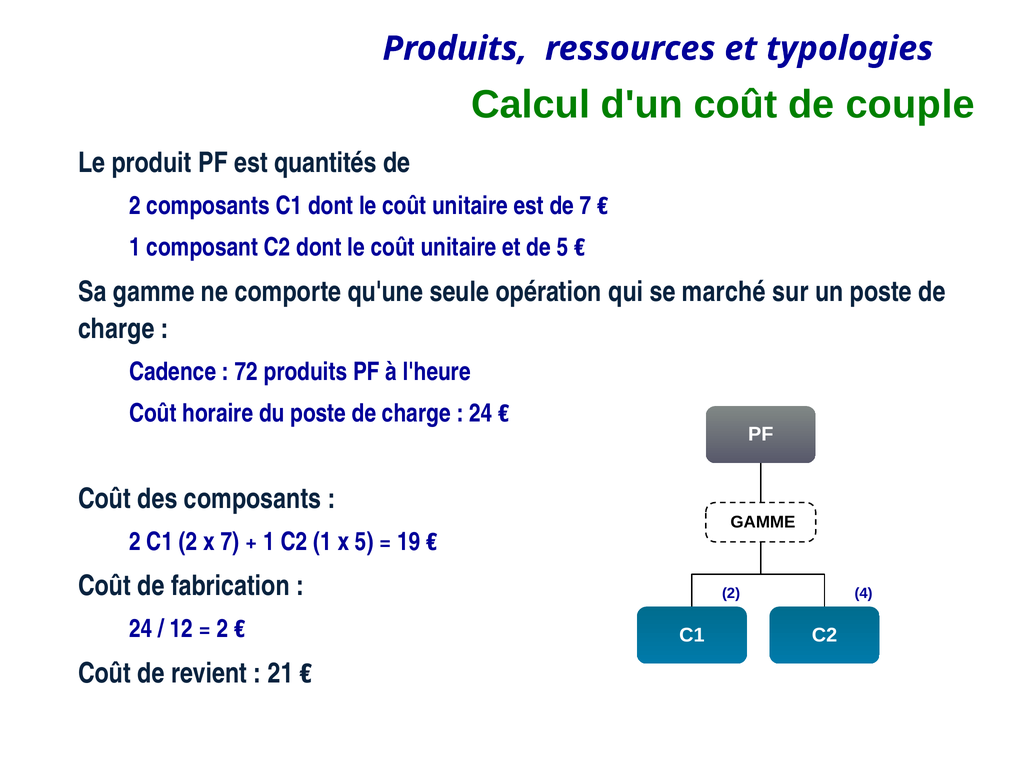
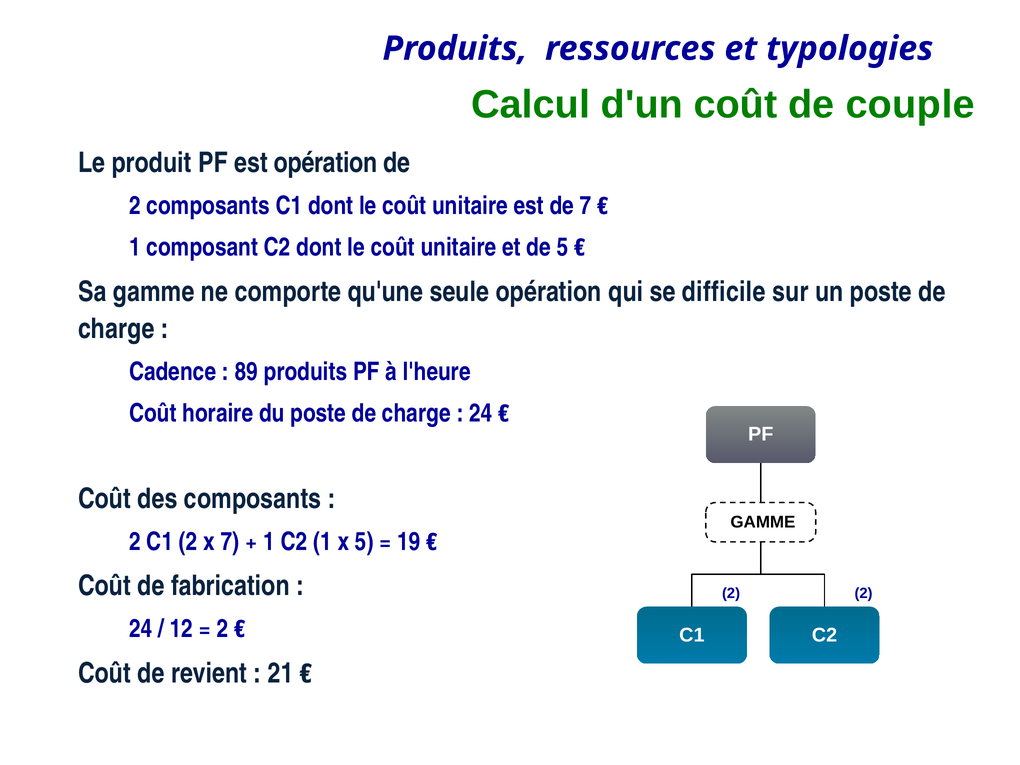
est quantités: quantités -> opération (326, 163)
marché: marché -> difficile (724, 292)
72: 72 -> 89 (246, 372)
2 4: 4 -> 2 (864, 593)
